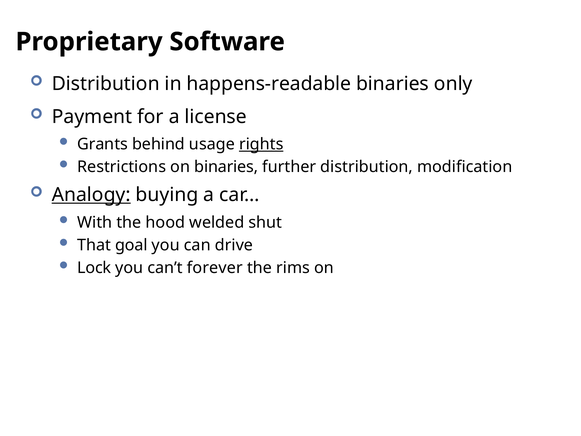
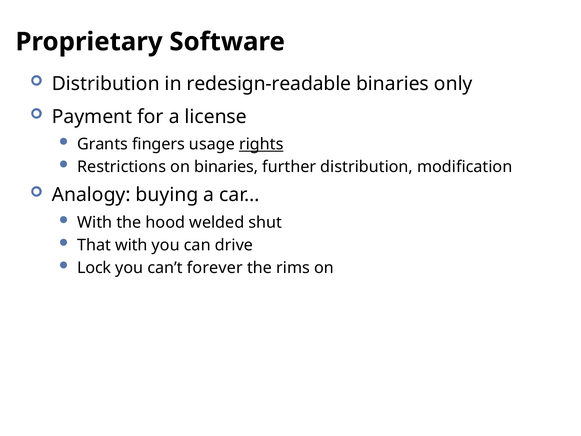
happens-readable: happens-readable -> redesign-readable (269, 84)
behind: behind -> fingers (158, 144)
Analogy underline: present -> none (91, 195)
That goal: goal -> with (131, 245)
